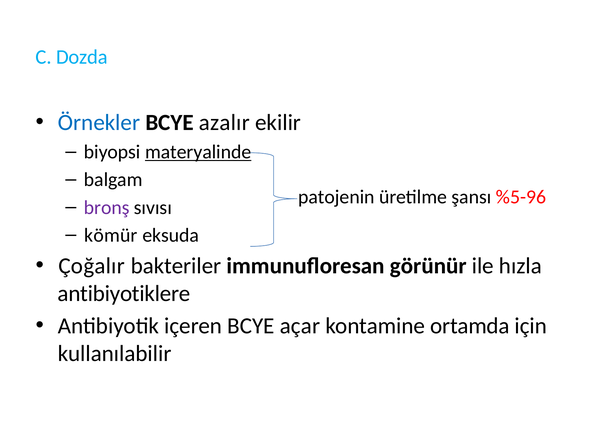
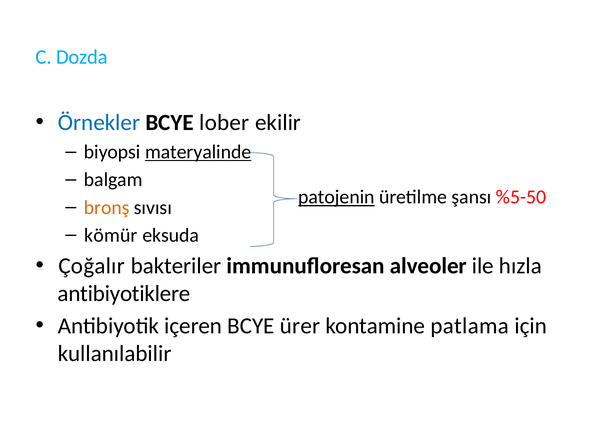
azalır: azalır -> lober (224, 122)
patojenin underline: none -> present (336, 197)
%5-96: %5-96 -> %5-50 (521, 197)
bronş colour: purple -> orange (107, 207)
görünür: görünür -> alveoler (428, 265)
açar: açar -> ürer (300, 325)
ortamda: ortamda -> patlama (470, 325)
